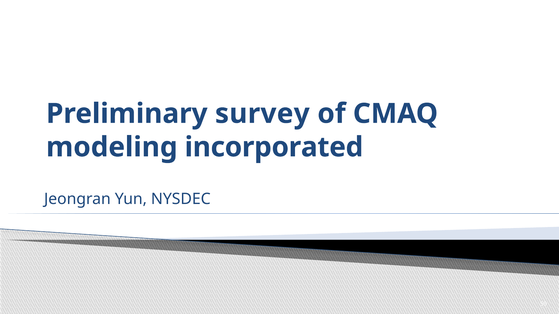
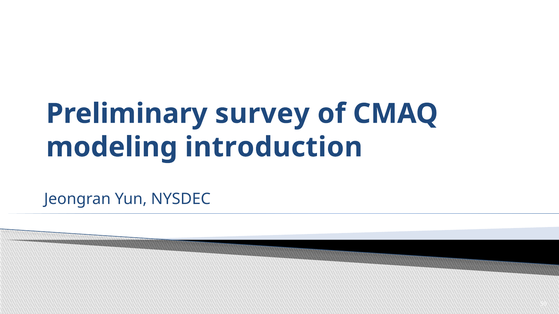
incorporated: incorporated -> introduction (274, 147)
